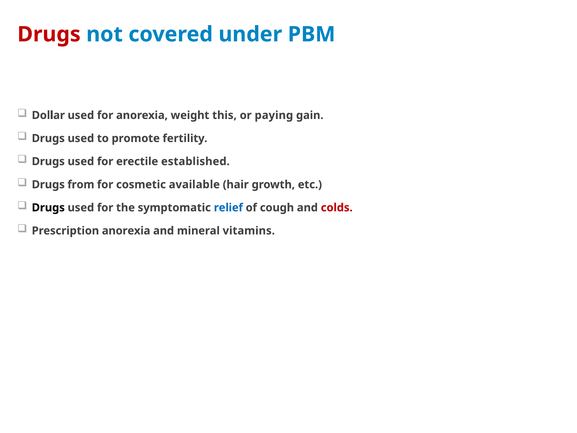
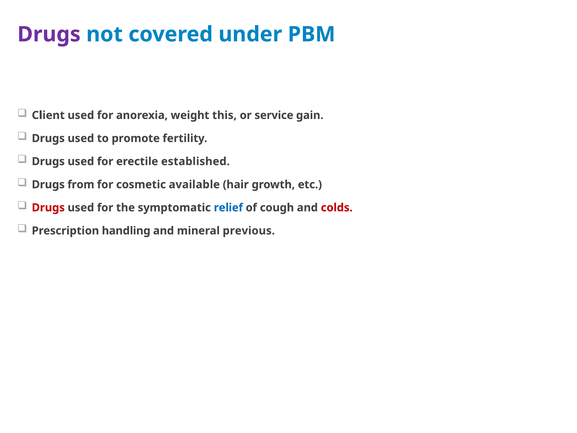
Drugs colour: red -> purple (49, 34)
Dollar: Dollar -> Client (48, 115)
paying: paying -> service (274, 115)
Drugs colour: black -> red (48, 208)
Prescription anorexia: anorexia -> handling (126, 231)
vitamins: vitamins -> previous (249, 231)
